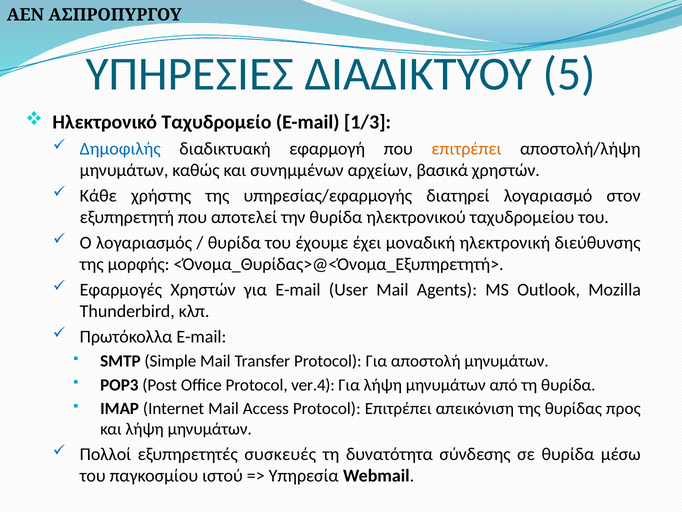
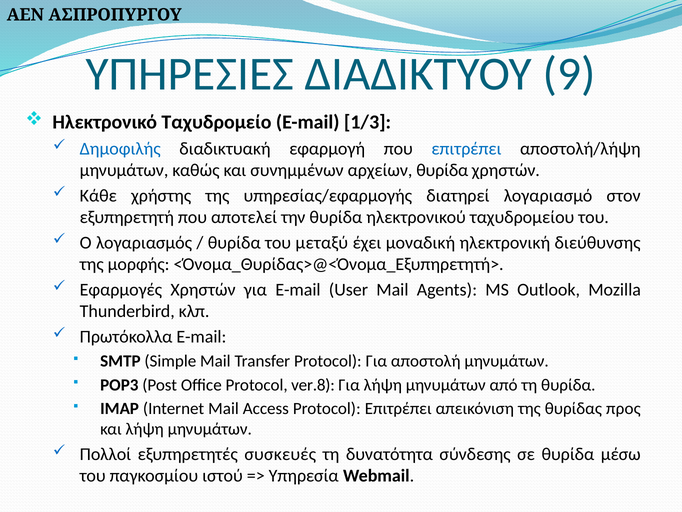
5: 5 -> 9 (569, 74)
επιτρέπει colour: orange -> blue (466, 148)
αρχείων βασικά: βασικά -> θυρίδα (442, 170)
έχουμε: έχουμε -> μεταξύ (322, 242)
ver.4: ver.4 -> ver.8 (313, 385)
